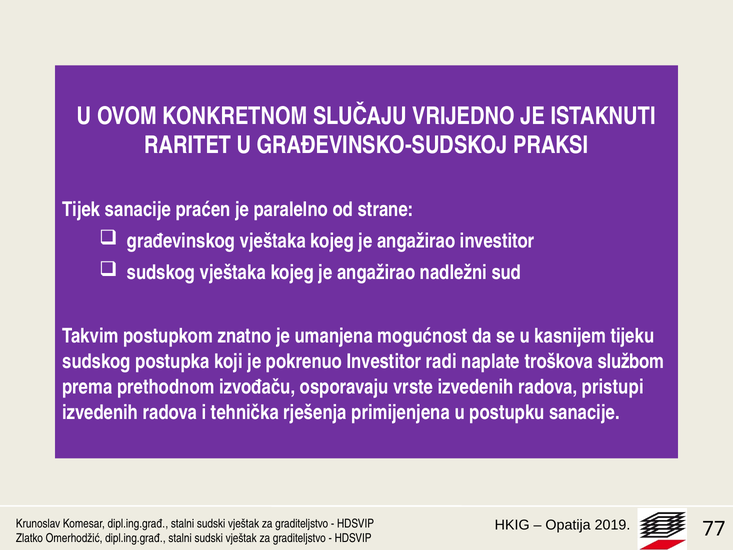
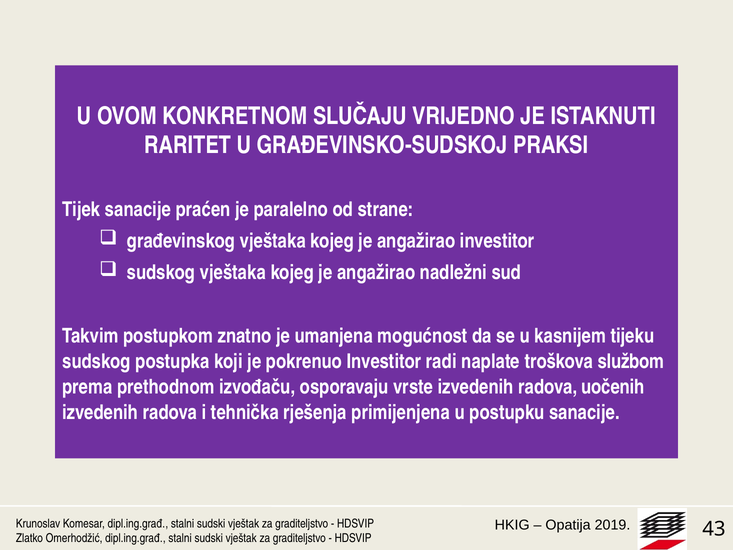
pristupi: pristupi -> uočenih (613, 387)
77: 77 -> 43 (714, 529)
